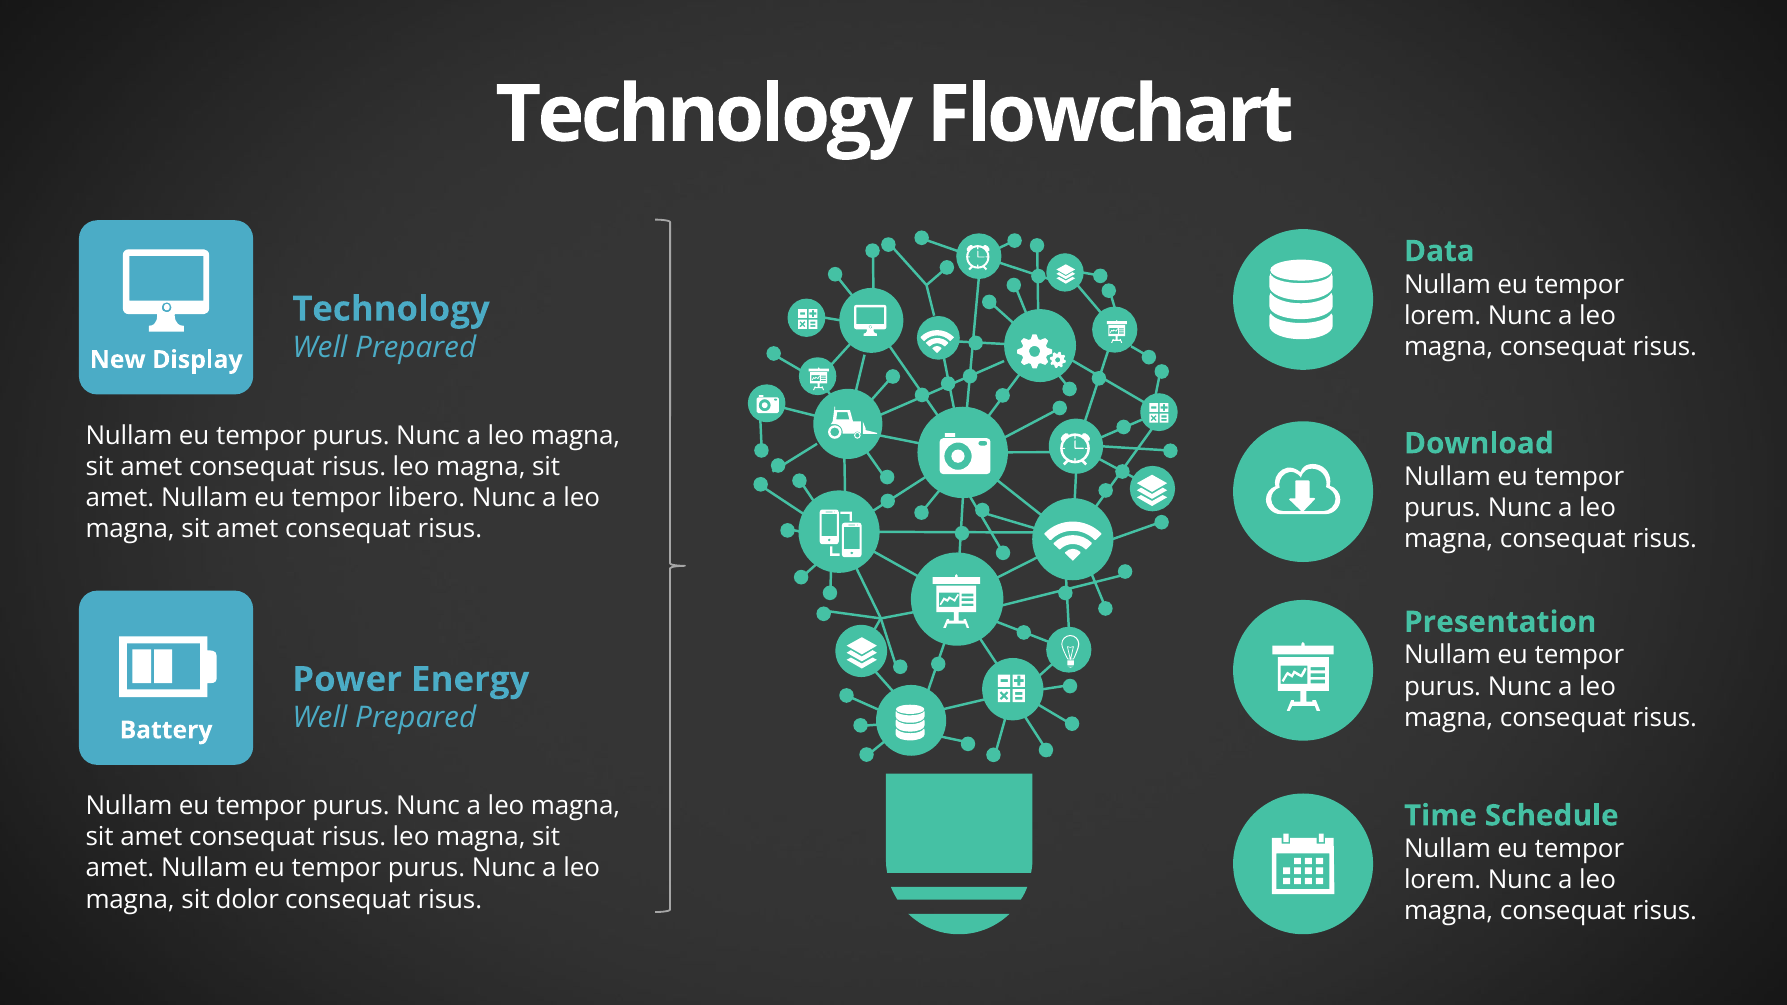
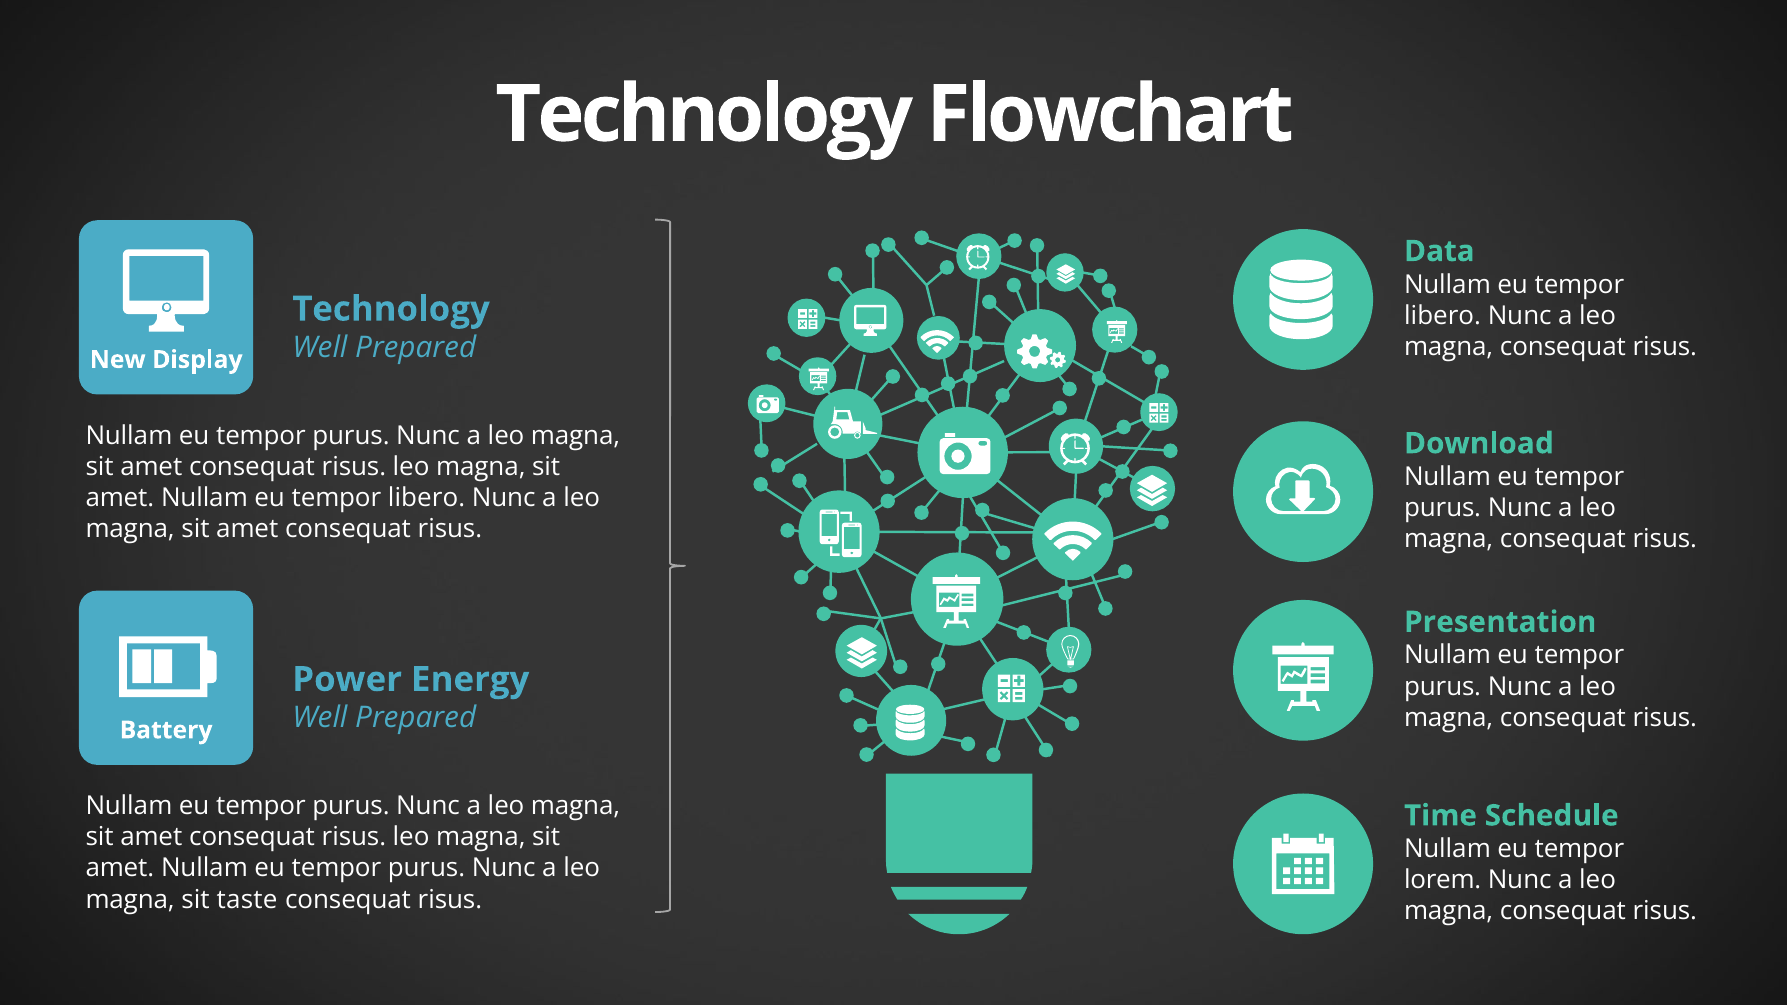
lorem: lorem -> libero (1443, 316)
dolor: dolor -> taste (247, 900)
